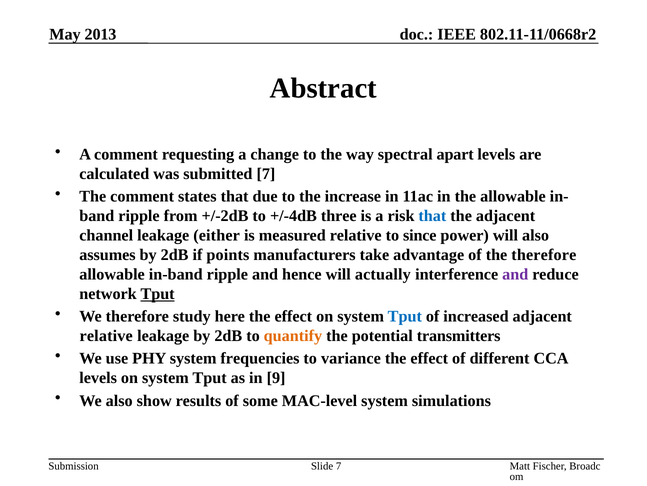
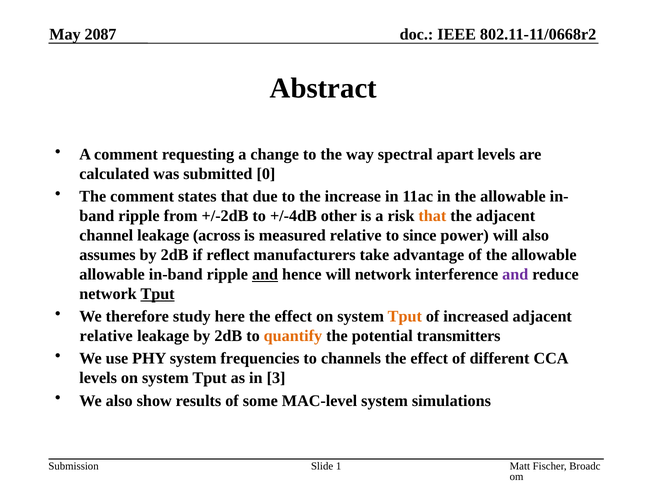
2013: 2013 -> 2087 (101, 35)
submitted 7: 7 -> 0 (266, 174)
three: three -> other (339, 216)
that colour: blue -> orange (432, 216)
either: either -> across (217, 235)
points: points -> reflect (228, 255)
of the therefore: therefore -> allowable (544, 255)
and underline: none -> present (265, 274)
will actually: actually -> network (383, 274)
Tput colour: blue -> orange (405, 316)
variance: variance -> channels (351, 358)
9: 9 -> 3 (276, 377)
Slide 7: 7 -> 1 (339, 465)
